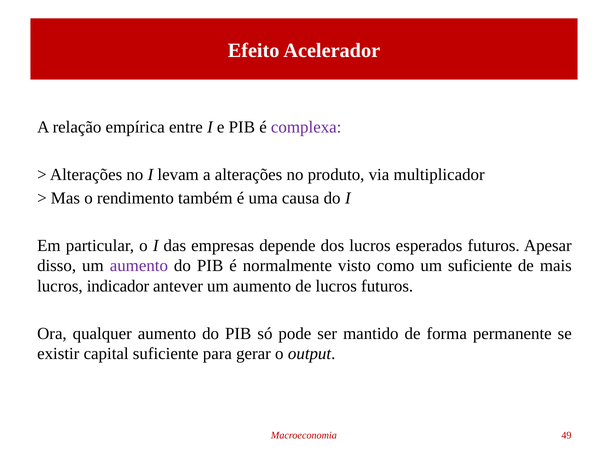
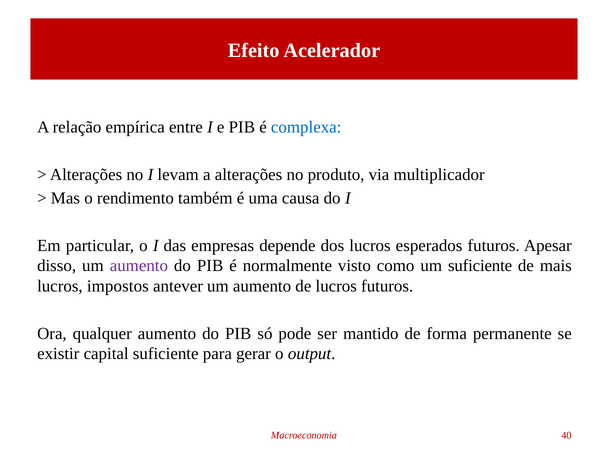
complexa colour: purple -> blue (306, 127)
indicador: indicador -> impostos (118, 286)
49: 49 -> 40 (566, 435)
